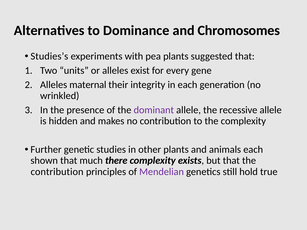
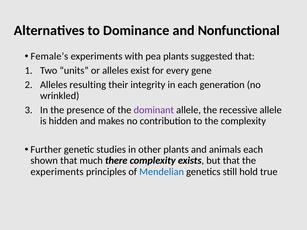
Chromosomes: Chromosomes -> Nonfunctional (239, 31)
Studies’s: Studies’s -> Female’s (49, 56)
maternal: maternal -> resulting (88, 85)
contribution: contribution -> experiments (57, 172)
Mendelian colour: purple -> blue (162, 172)
